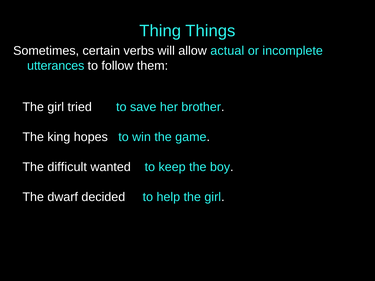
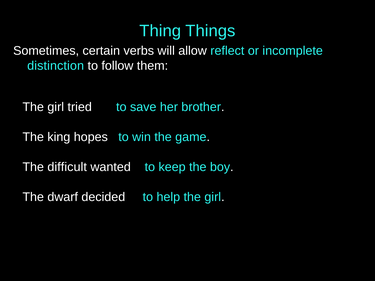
actual: actual -> reflect (227, 51)
utterances: utterances -> distinction (56, 66)
